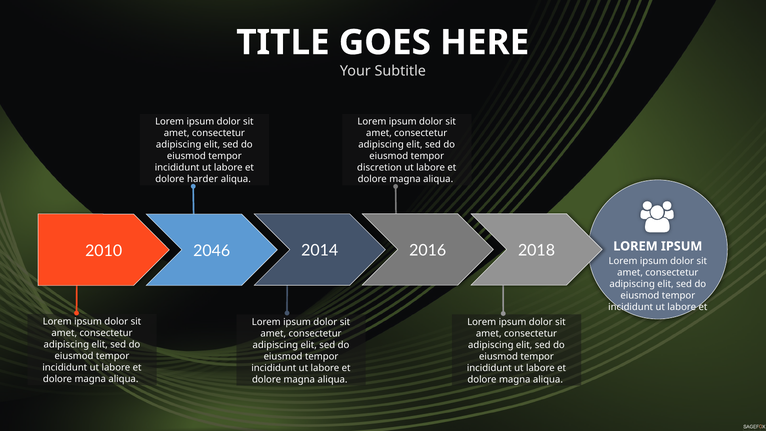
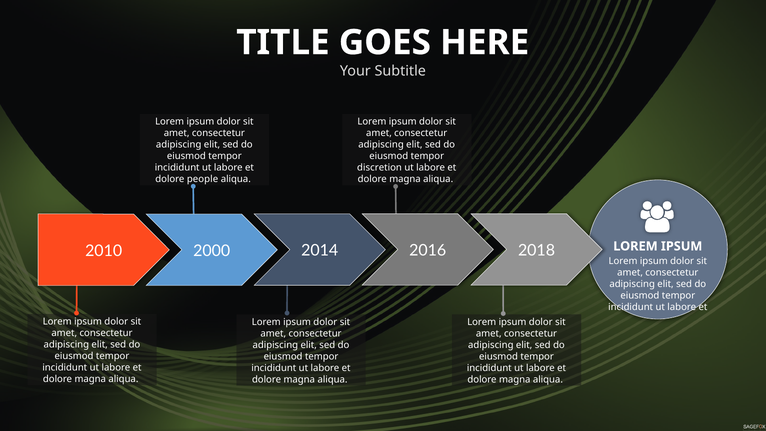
harder: harder -> people (203, 179)
2046: 2046 -> 2000 (212, 251)
